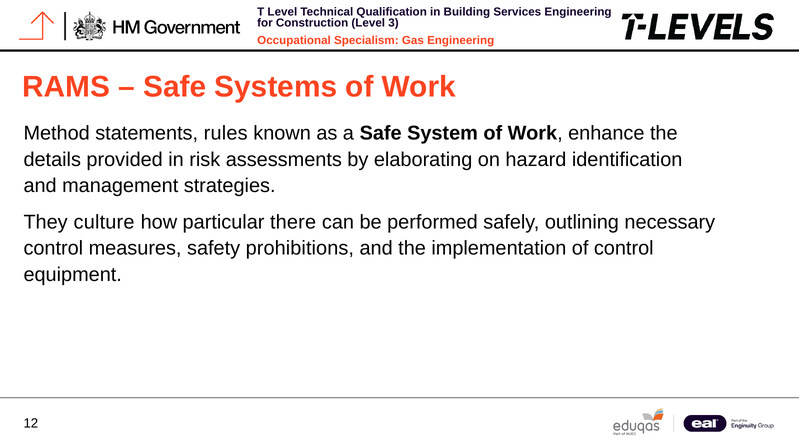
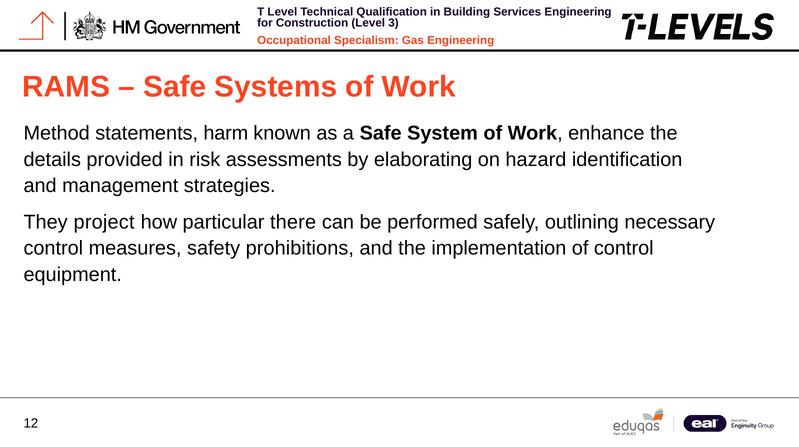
rules: rules -> harm (226, 133)
culture: culture -> project (104, 222)
